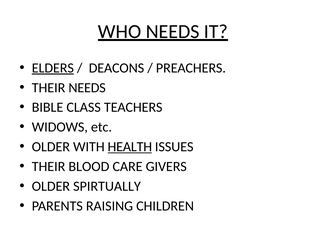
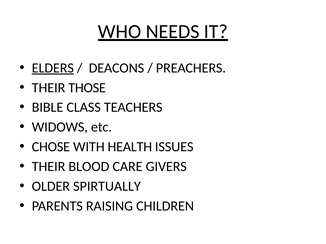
THEIR NEEDS: NEEDS -> THOSE (87, 88)
OLDER: OLDER -> CHOSE (51, 147)
HEALTH underline: present -> none (130, 147)
